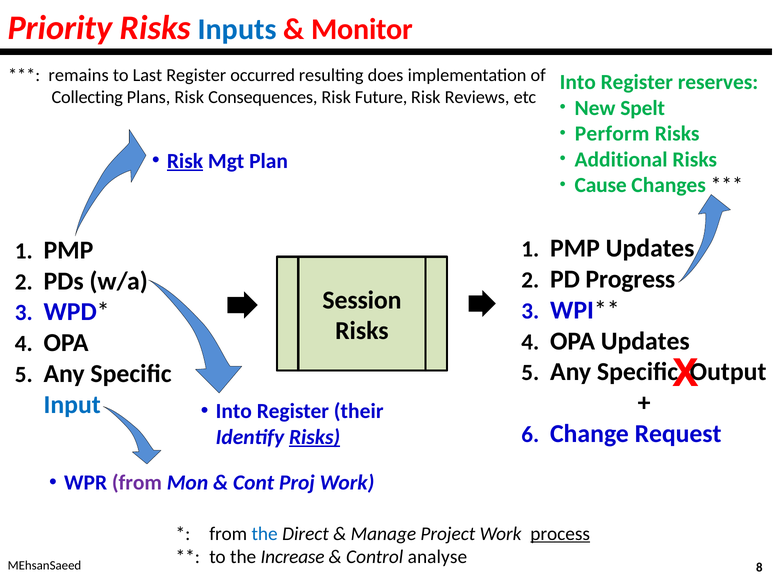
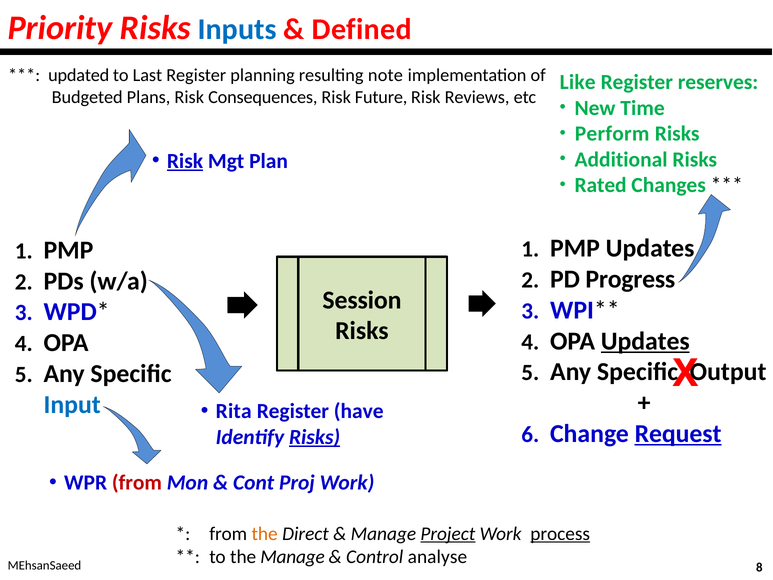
Monitor: Monitor -> Defined (362, 29)
remains: remains -> updated (79, 75)
occurred: occurred -> planning (263, 75)
does: does -> note (385, 75)
Into: Into -> Like (578, 82)
Collecting: Collecting -> Budgeted (87, 97)
Spelt: Spelt -> Time (643, 108)
Cause: Cause -> Rated (601, 185)
Updates underline: none -> present (645, 341)
Into: Into -> Rita (234, 411)
their: their -> have (359, 411)
Request underline: none -> present (678, 434)
from colour: purple -> red (137, 482)
the colour: blue -> orange (265, 534)
Project underline: none -> present (448, 534)
the Increase: Increase -> Manage (293, 557)
